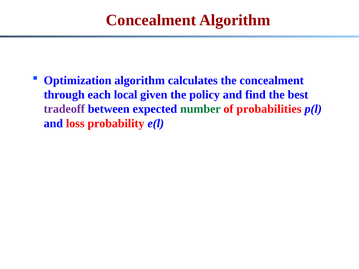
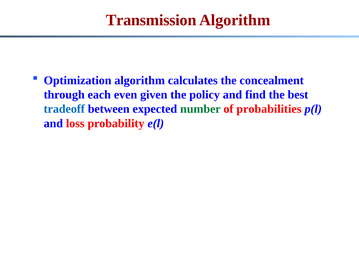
Concealment: Concealment -> Transmission (151, 20)
local: local -> even (126, 95)
tradeoff colour: purple -> blue (64, 109)
